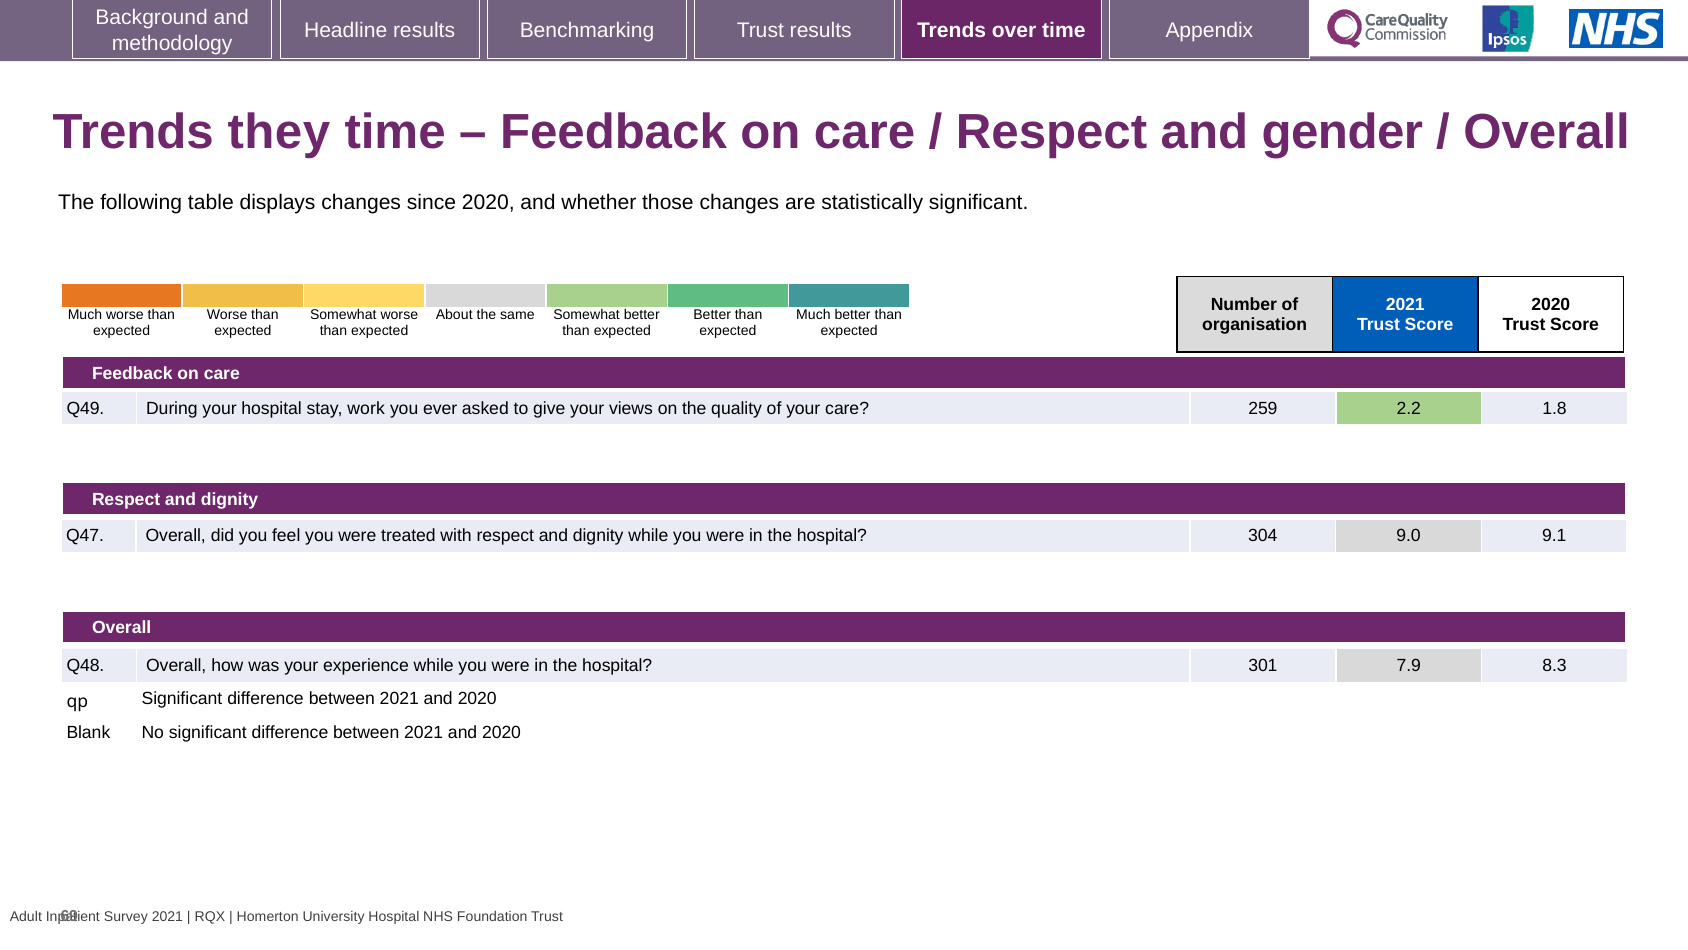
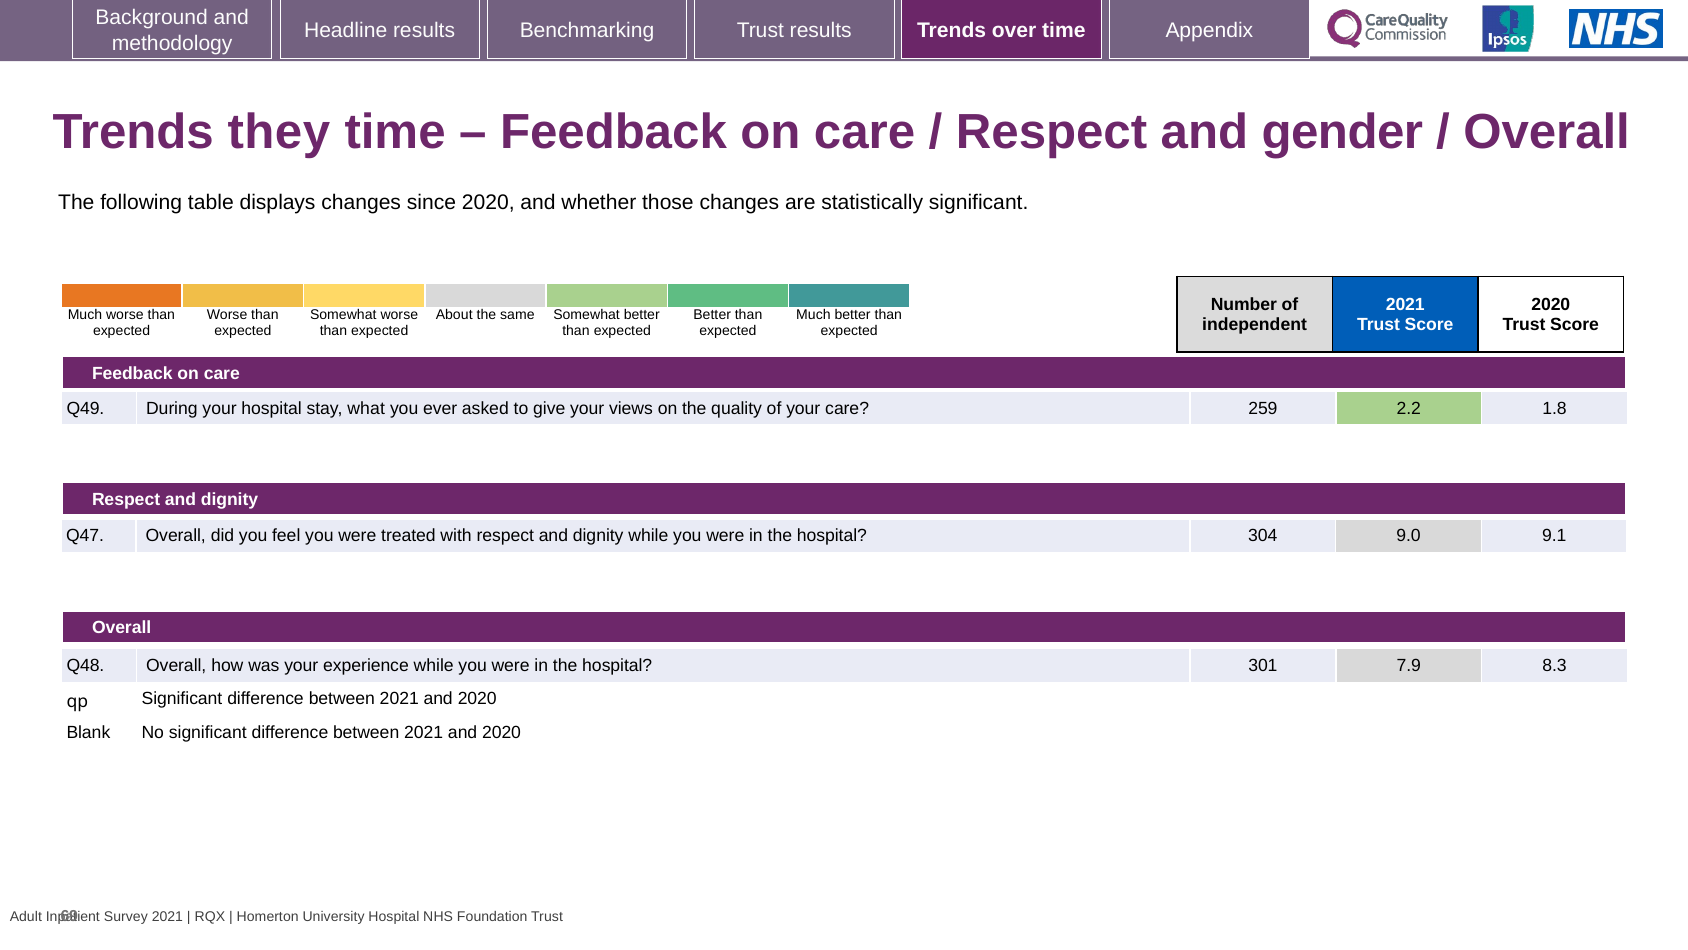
organisation: organisation -> independent (1255, 324)
work: work -> what (366, 408)
